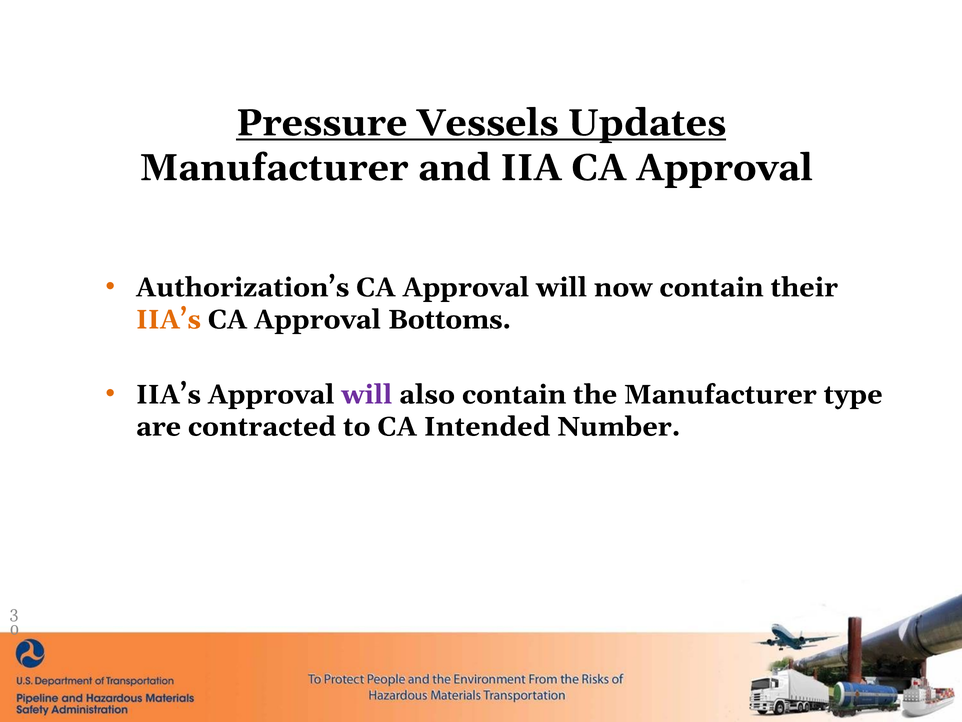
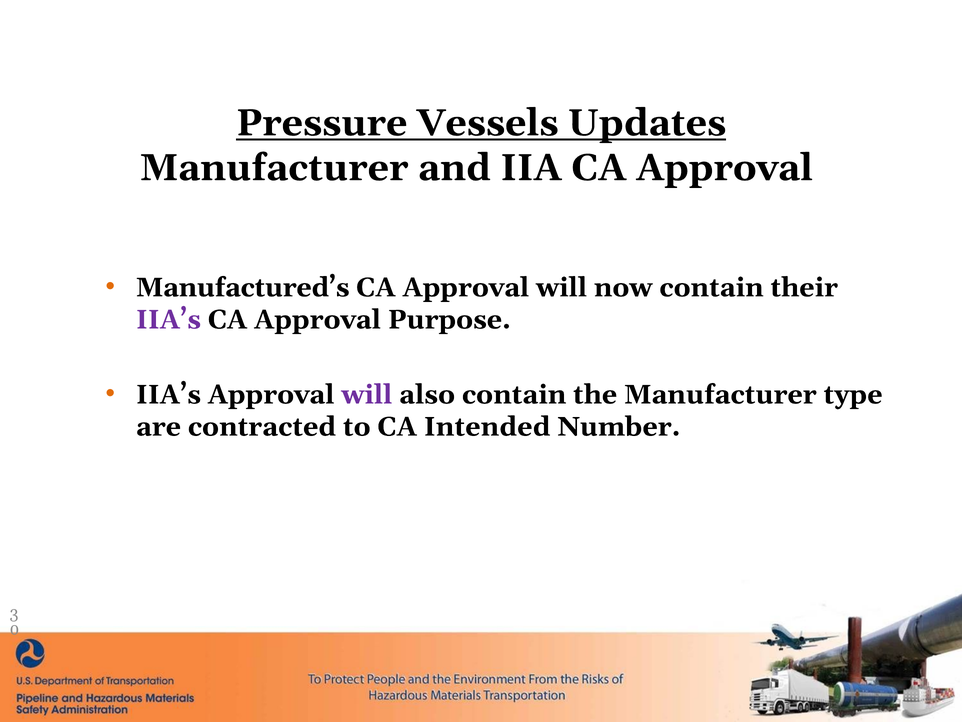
Authorization’s: Authorization’s -> Manufactured’s (243, 287)
IIA’s colour: orange -> purple (168, 319)
Bottoms: Bottoms -> Purpose (449, 319)
